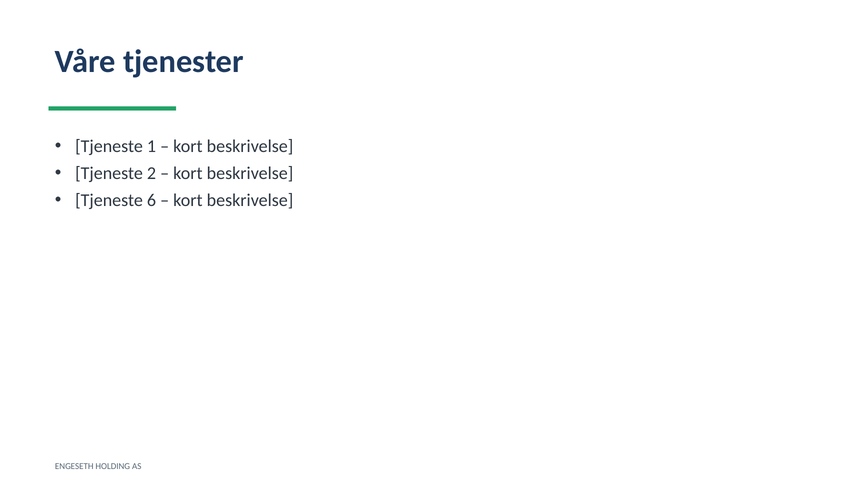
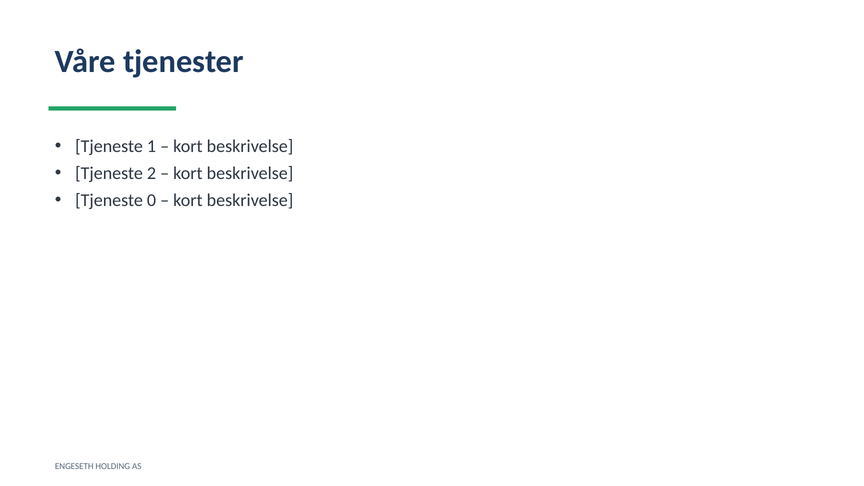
6: 6 -> 0 (151, 200)
